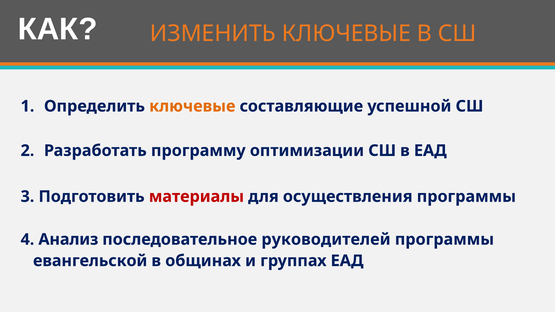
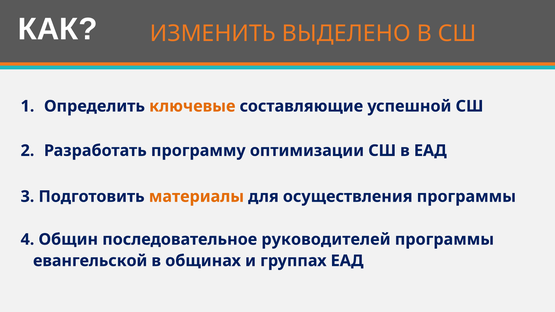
ИЗМЕНИТЬ КЛЮЧЕВЫЕ: КЛЮЧЕВЫЕ -> ВЫДЕЛЕНО (346, 34)
материалы colour: red -> orange (196, 197)
Анализ: Анализ -> Общин (68, 240)
